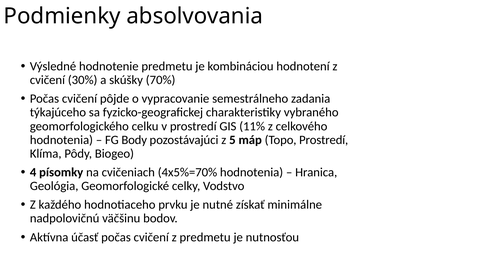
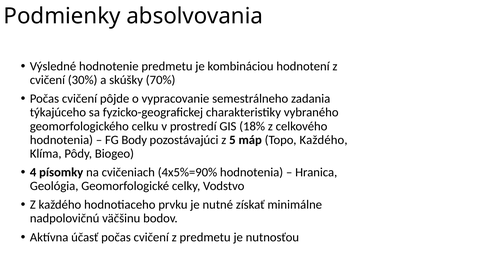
11%: 11% -> 18% (252, 126)
Topo Prostredí: Prostredí -> Každého (324, 140)
4x5%=70%: 4x5%=70% -> 4x5%=90% (187, 172)
